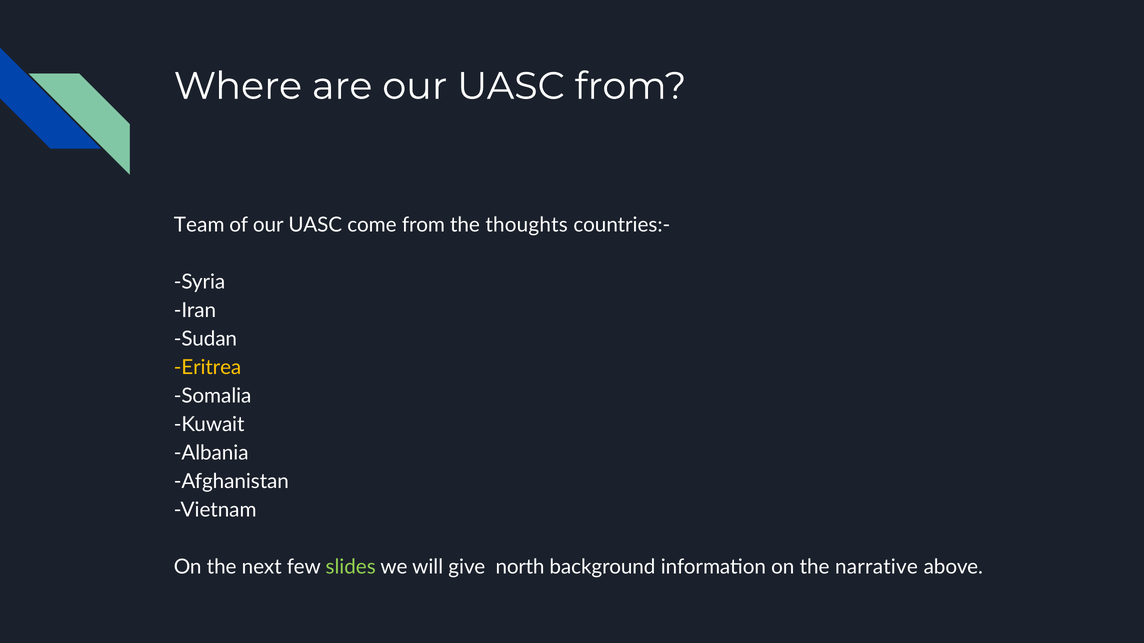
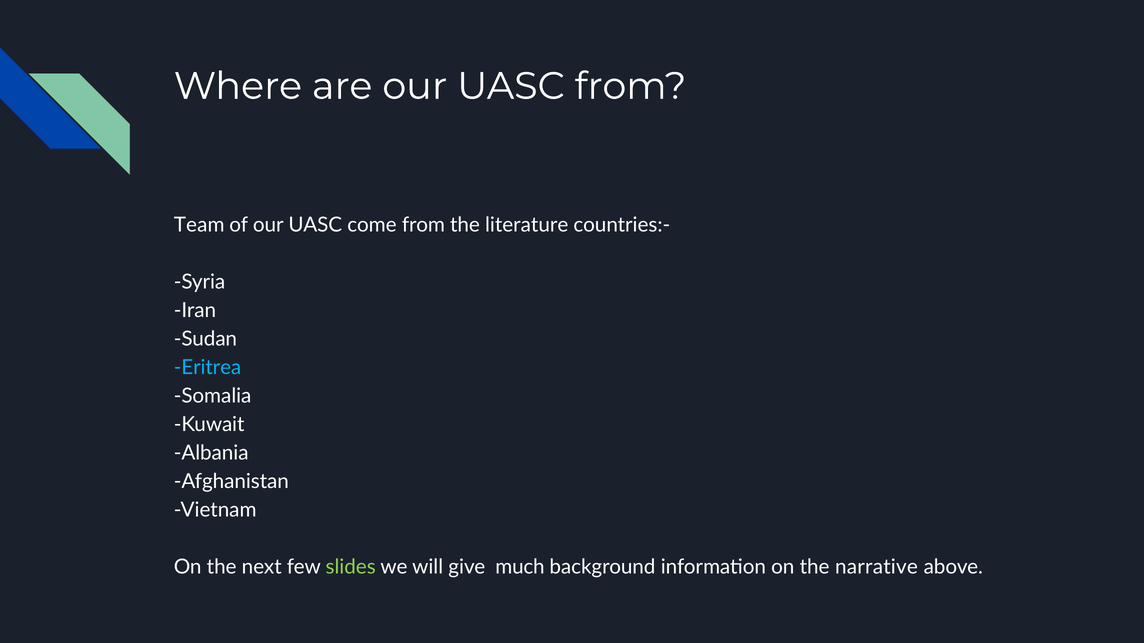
thoughts: thoughts -> literature (527, 225)
Eritrea colour: yellow -> light blue (207, 368)
north: north -> much (520, 567)
